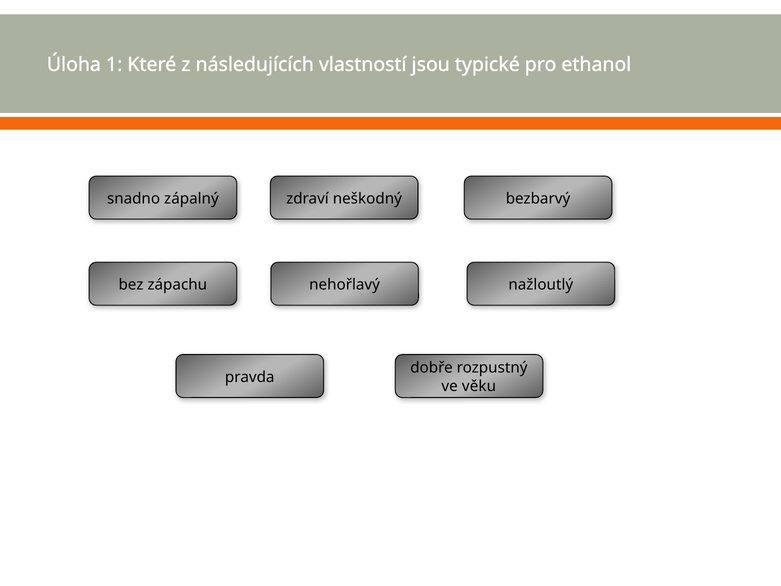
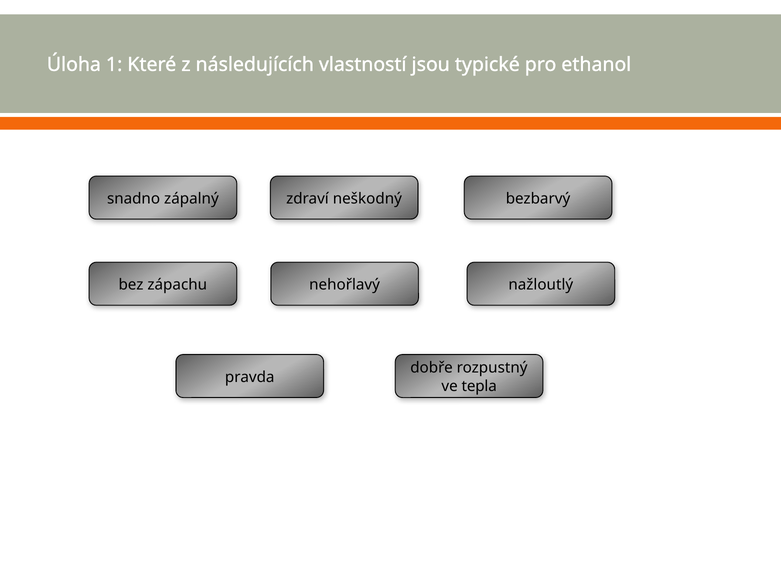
věku: věku -> tepla (479, 386)
